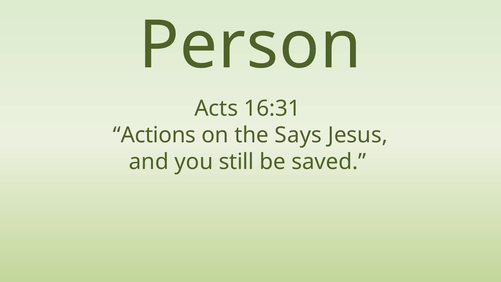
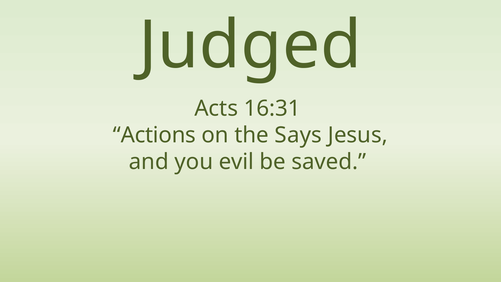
Person: Person -> Judged (250, 45)
still: still -> evil (236, 162)
